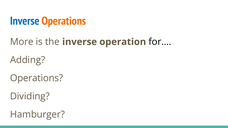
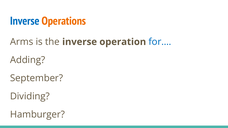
More: More -> Arms (22, 42)
for… colour: black -> blue (160, 42)
Operations: Operations -> September (37, 78)
